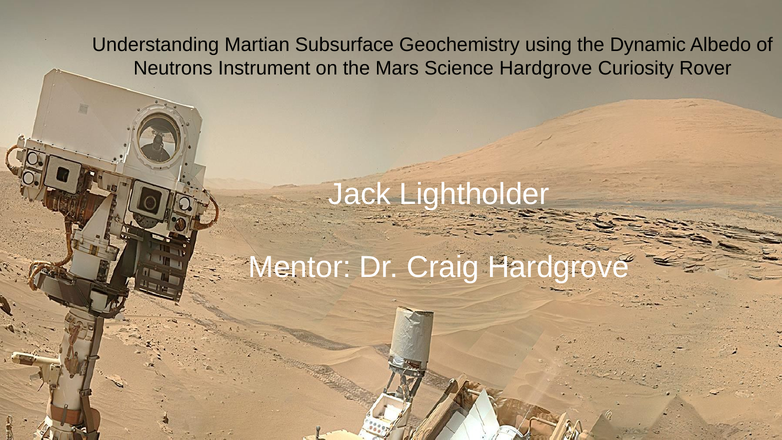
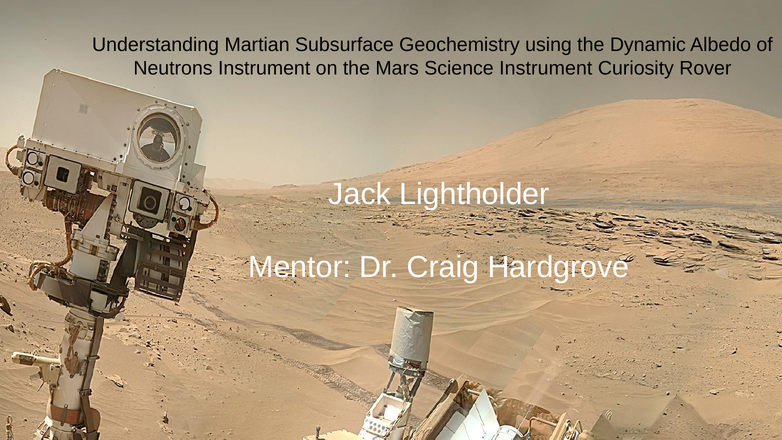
Science Hardgrove: Hardgrove -> Instrument (546, 68)
